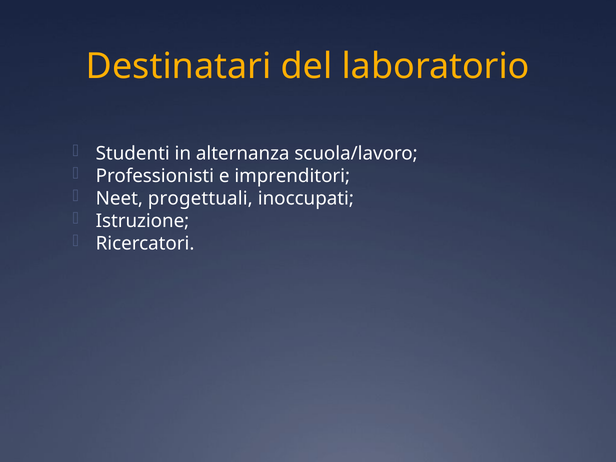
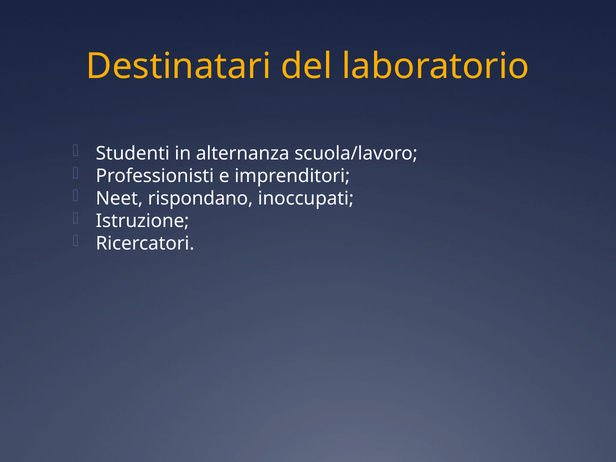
progettuali: progettuali -> rispondano (200, 199)
